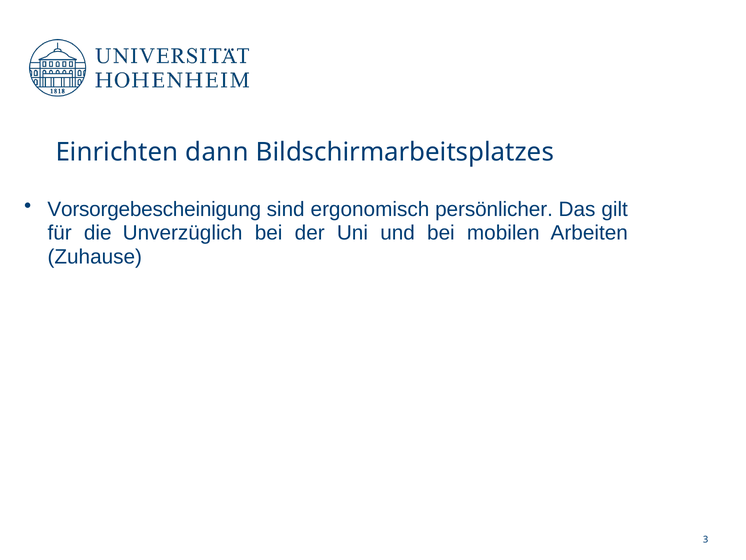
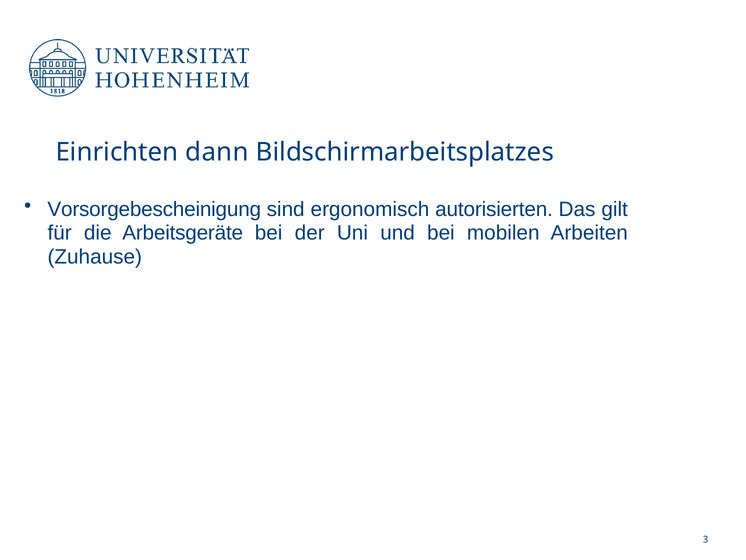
persönlicher: persönlicher -> autorisierten (494, 209)
Unverzüglich: Unverzüglich -> Arbeitsgeräte (183, 233)
